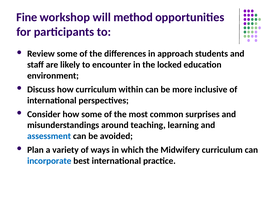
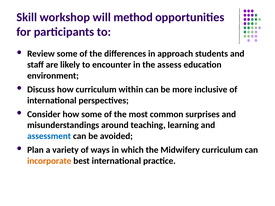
Fine: Fine -> Skill (27, 17)
locked: locked -> assess (169, 65)
incorporate colour: blue -> orange (49, 161)
